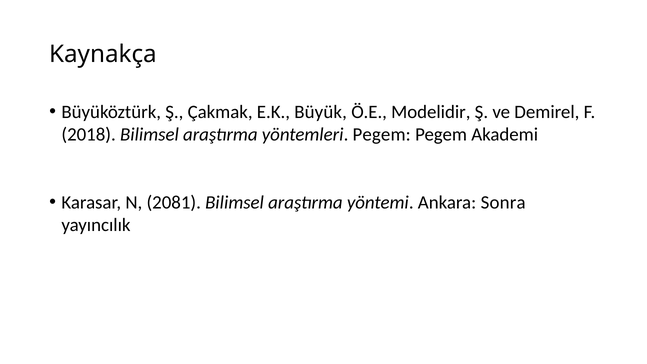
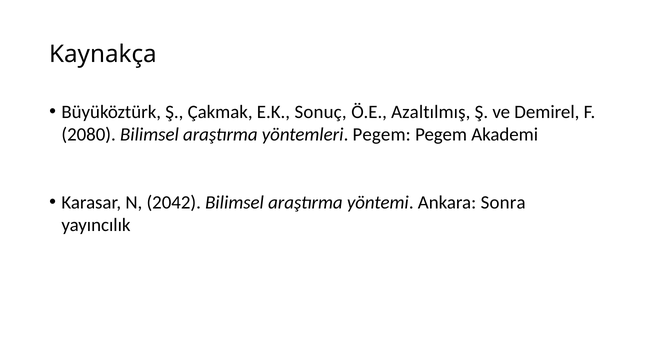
Büyük: Büyük -> Sonuç (321, 112)
Modelidir: Modelidir -> Azaltılmış (431, 112)
2018: 2018 -> 2080 (89, 135)
2081: 2081 -> 2042 (174, 202)
